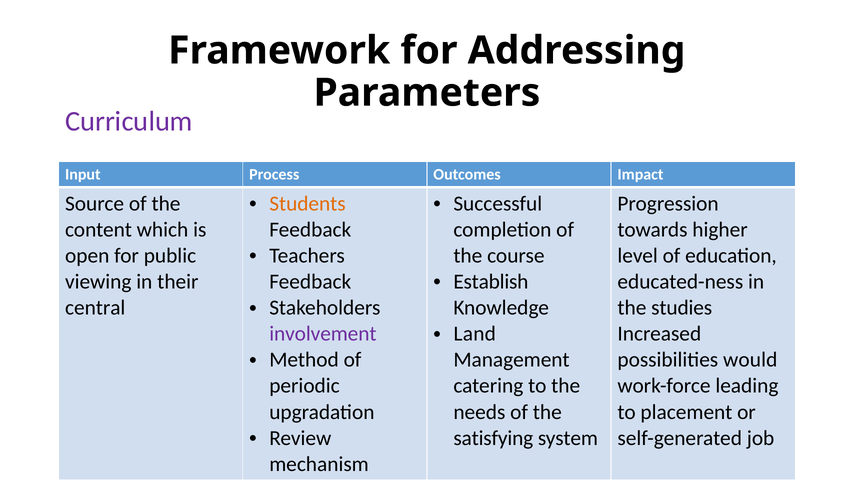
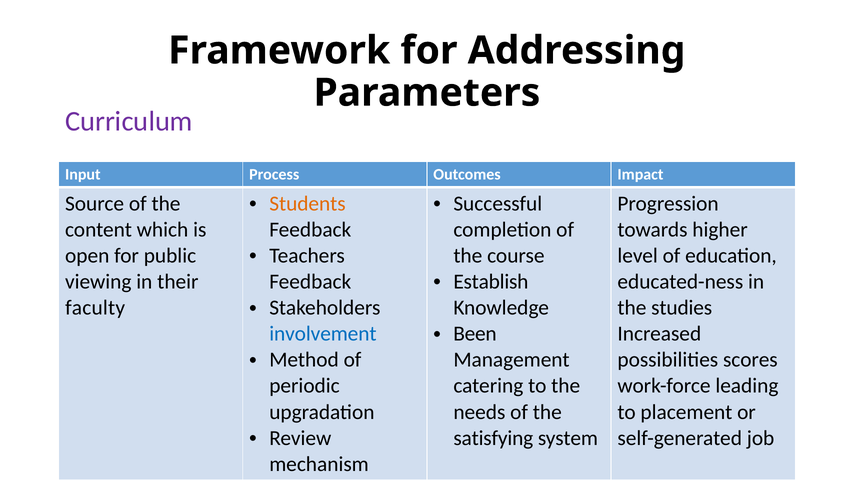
central: central -> faculty (95, 308)
Land: Land -> Been (475, 334)
involvement colour: purple -> blue (323, 334)
would: would -> scores (750, 360)
